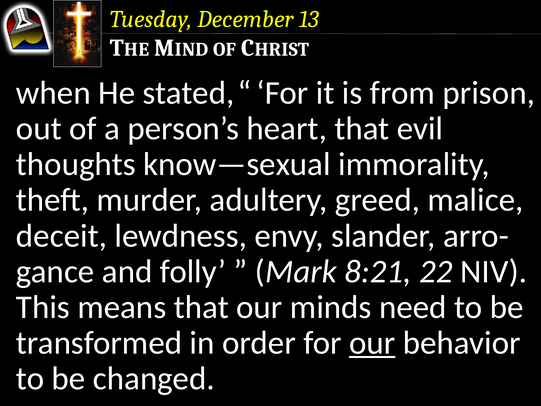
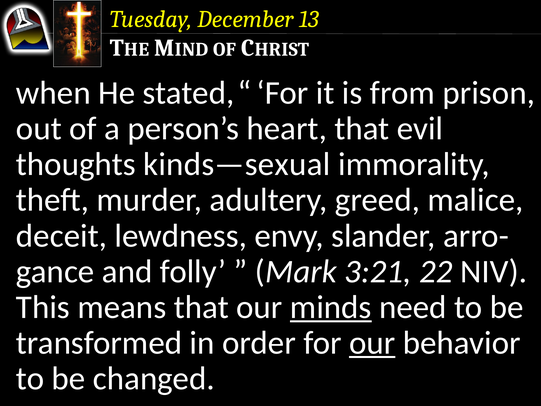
know—sexual: know—sexual -> kinds—sexual (237, 164)
8:21: 8:21 -> 3:21 (378, 271)
minds underline: none -> present (331, 307)
